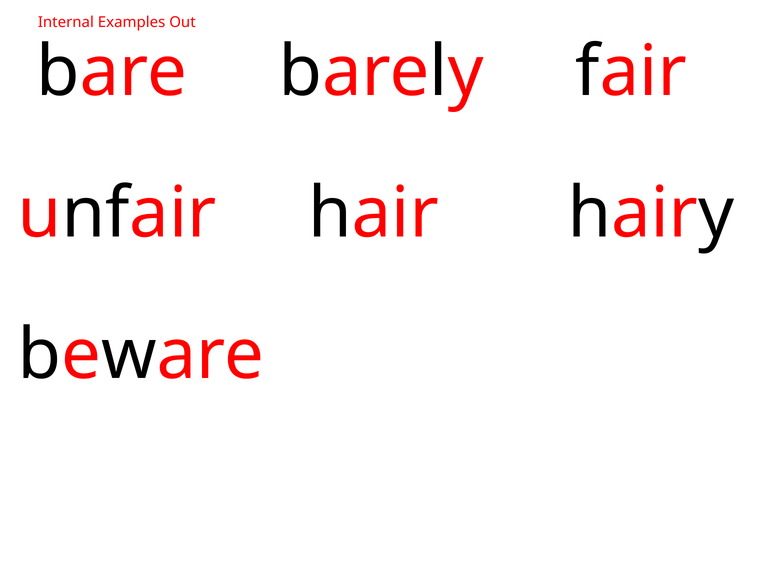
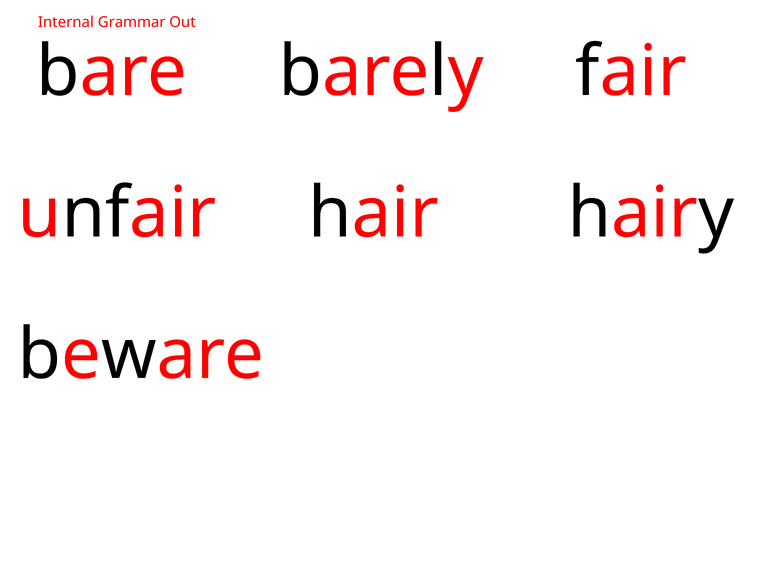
Examples: Examples -> Grammar (132, 22)
